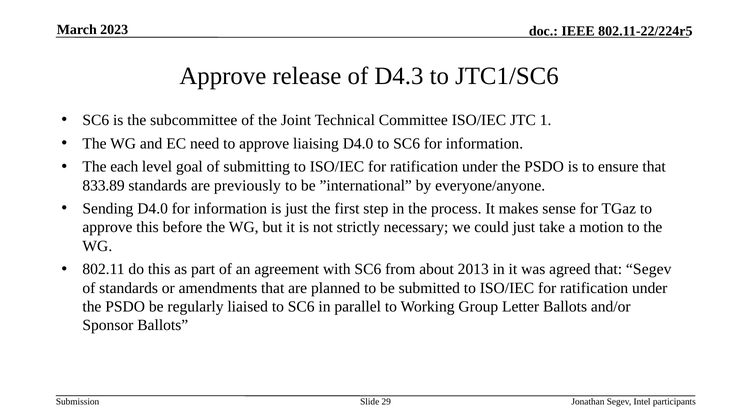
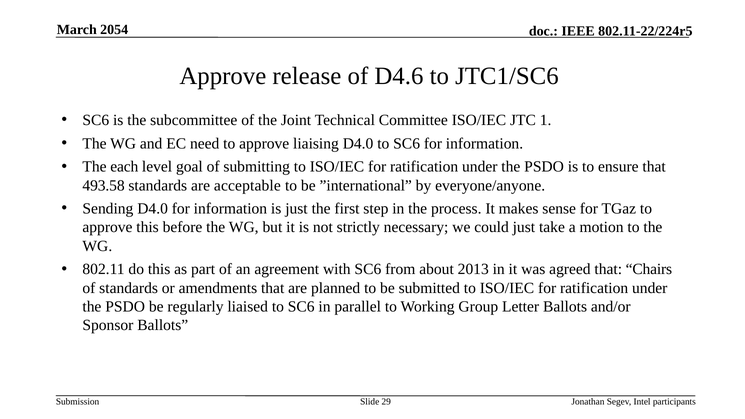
2023: 2023 -> 2054 (114, 30)
D4.3: D4.3 -> D4.6 (399, 76)
833.89: 833.89 -> 493.58 (104, 185)
previously: previously -> acceptable (247, 185)
that Segev: Segev -> Chairs (649, 269)
